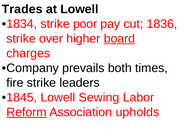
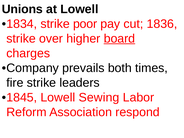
Trades: Trades -> Unions (22, 9)
Reform underline: present -> none (26, 112)
upholds: upholds -> respond (138, 112)
